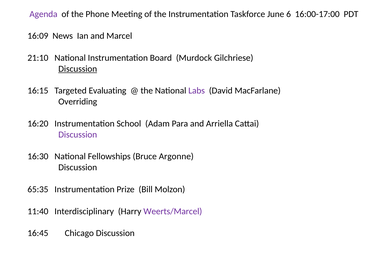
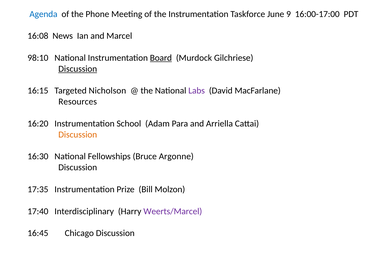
Agenda colour: purple -> blue (43, 14)
6: 6 -> 9 (289, 14)
16:09: 16:09 -> 16:08 (38, 36)
21:10: 21:10 -> 98:10 (38, 58)
Board underline: none -> present (161, 58)
Evaluating: Evaluating -> Nicholson (107, 91)
Overriding: Overriding -> Resources (78, 102)
Discussion colour: purple -> orange (78, 134)
65:35: 65:35 -> 17:35 (38, 189)
11:40: 11:40 -> 17:40 (38, 211)
